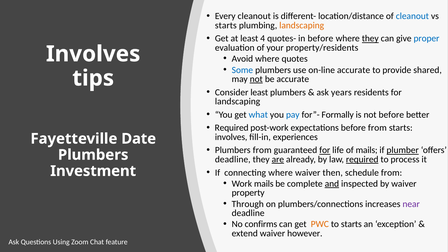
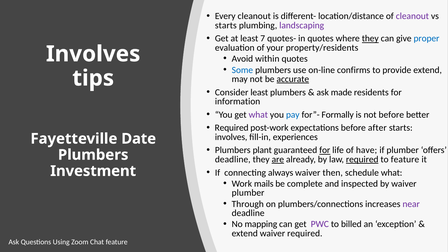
cleanout colour: blue -> purple (412, 16)
landscaping colour: orange -> purple (302, 25)
4: 4 -> 7 (263, 39)
in before: before -> quotes (320, 39)
Avoid where: where -> within (267, 59)
on-line accurate: accurate -> confirms (354, 70)
provide shared: shared -> extend (428, 70)
not underline: present -> none (256, 79)
accurate underline: none -> present (293, 79)
years: years -> made (341, 92)
landscaping: landscaping -> information (238, 101)
what colour: blue -> purple (258, 115)
before from: from -> after (377, 128)
Plumbers from: from -> plant (262, 150)
of mails: mails -> have (367, 150)
plumber underline: present -> none (403, 150)
to process: process -> feature (405, 159)
connecting where: where -> always (281, 173)
schedule from: from -> what (392, 173)
and underline: present -> none (332, 184)
property: property -> plumber (248, 193)
confirms: confirms -> mapping (261, 224)
PWC colour: orange -> purple (320, 224)
to starts: starts -> billed (351, 224)
waiver however: however -> required (305, 233)
